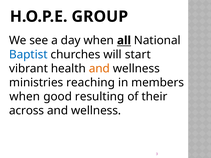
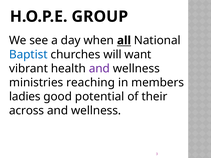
start: start -> want (138, 55)
and colour: orange -> purple (99, 69)
when: when -> ladies (25, 97)
resulting: resulting -> potential (100, 97)
